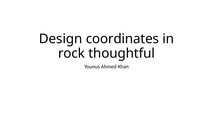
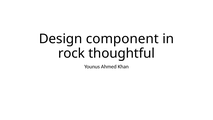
coordinates: coordinates -> component (122, 39)
